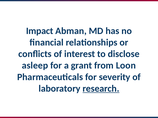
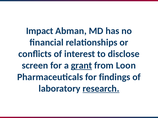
asleep: asleep -> screen (35, 66)
grant underline: none -> present (81, 66)
severity: severity -> findings (115, 77)
